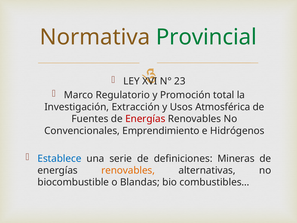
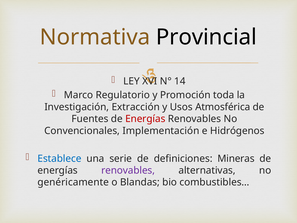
Provincial colour: green -> black (206, 37)
23: 23 -> 14 (180, 81)
total: total -> toda (224, 95)
Emprendimiento: Emprendimiento -> Implementación (161, 131)
renovables colour: orange -> purple (128, 170)
biocombustible: biocombustible -> genéricamente (73, 182)
